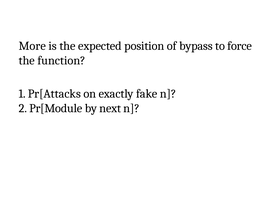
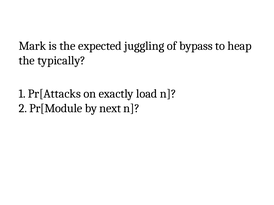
More: More -> Mark (32, 46)
position: position -> juggling (144, 46)
force: force -> heap (240, 46)
function: function -> typically (61, 61)
fake: fake -> load (147, 94)
